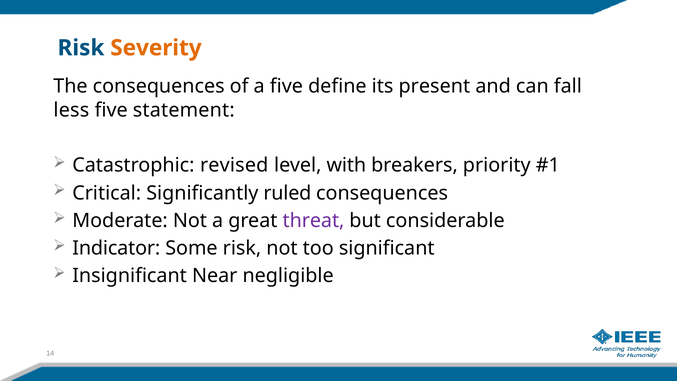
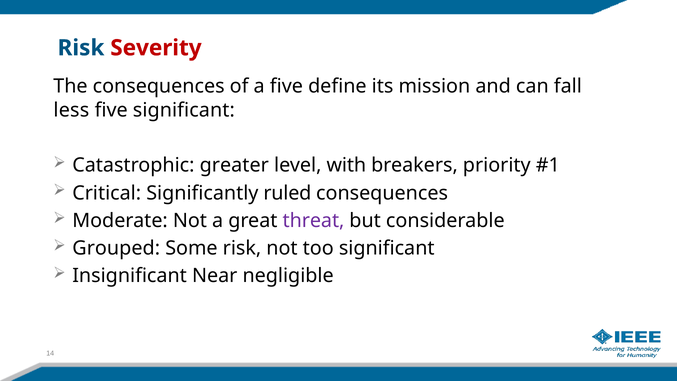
Severity colour: orange -> red (156, 48)
present: present -> mission (434, 86)
five statement: statement -> significant (184, 110)
revised: revised -> greater (234, 165)
Indicator: Indicator -> Grouped (116, 248)
